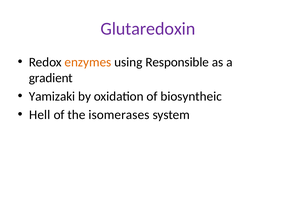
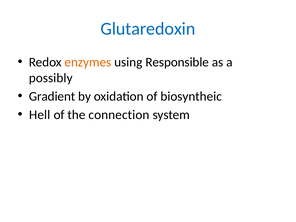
Glutaredoxin colour: purple -> blue (148, 29)
gradient: gradient -> possibly (51, 78)
Yamizaki: Yamizaki -> Gradient (52, 96)
isomerases: isomerases -> connection (119, 115)
